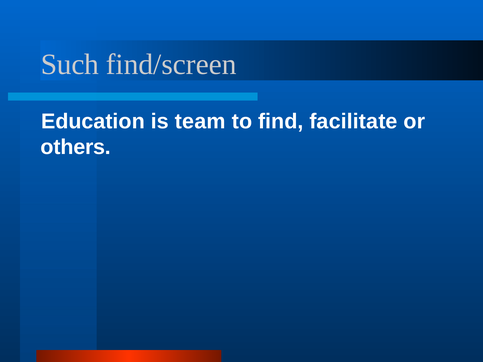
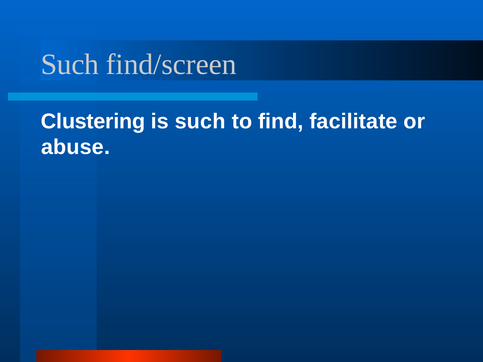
Education: Education -> Clustering (93, 121)
is team: team -> such (200, 121)
others: others -> abuse (76, 147)
